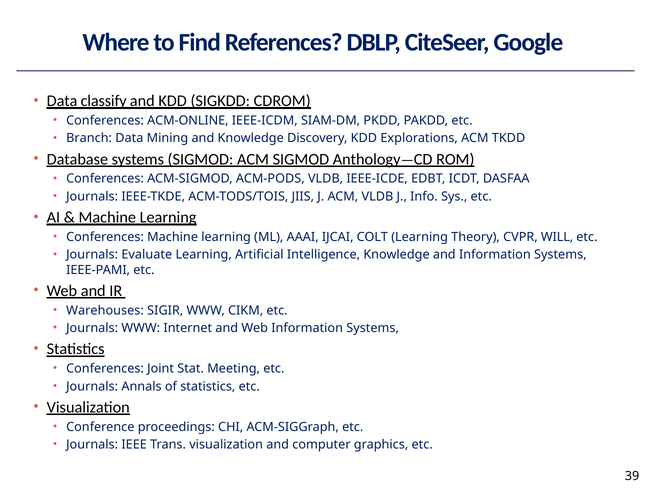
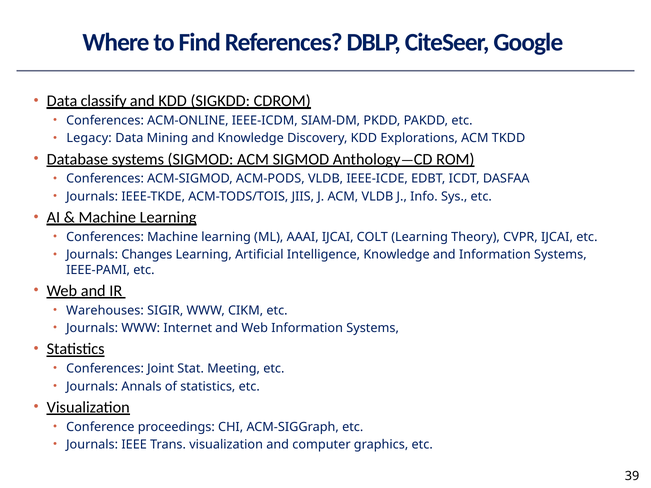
Branch: Branch -> Legacy (89, 138)
CVPR WILL: WILL -> IJCAI (557, 237)
Evaluate: Evaluate -> Changes (147, 255)
